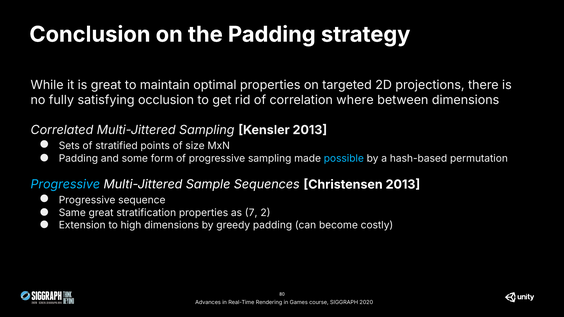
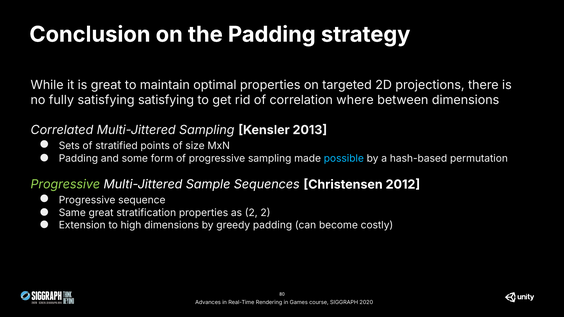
satisfying occlusion: occlusion -> satisfying (166, 100)
Progressive colour: light blue -> light green (65, 185)
Christensen 2013: 2013 -> 2012 (403, 185)
as 7: 7 -> 2 (251, 213)
